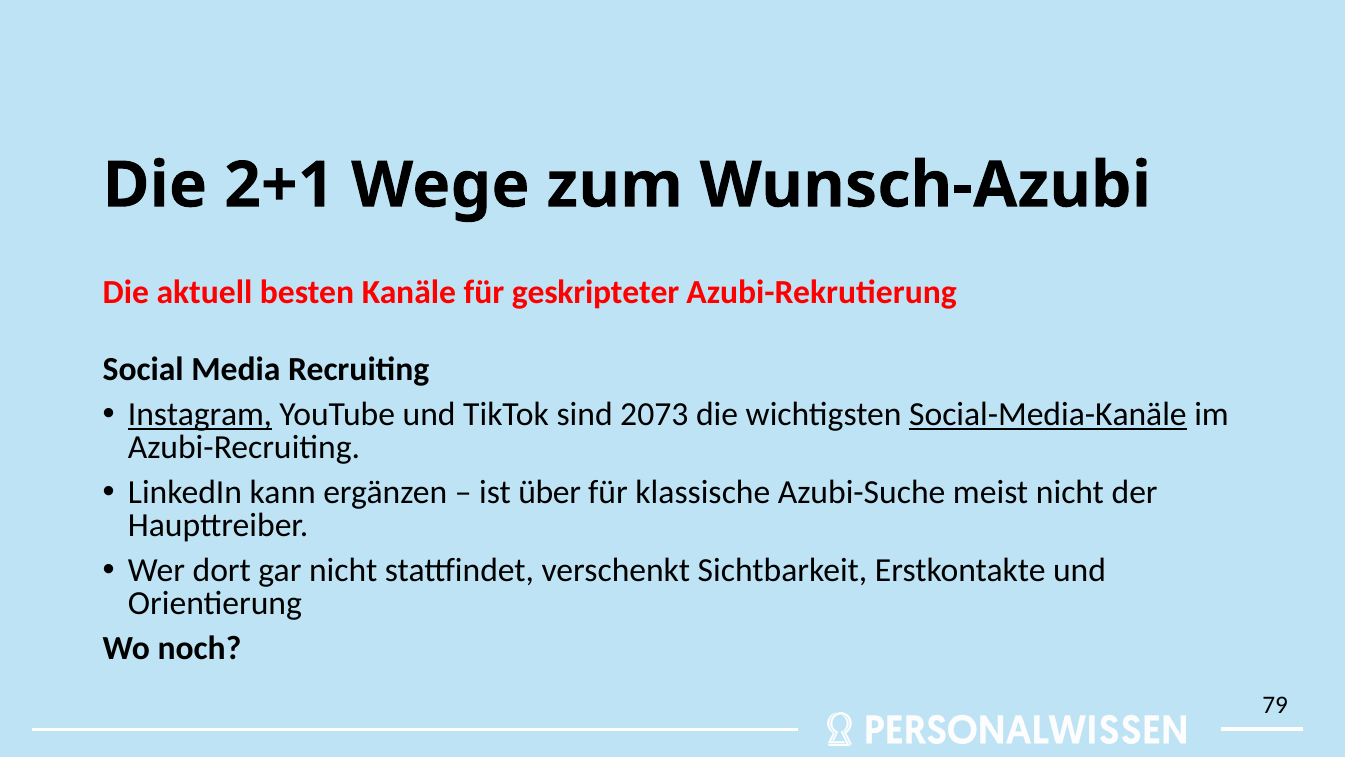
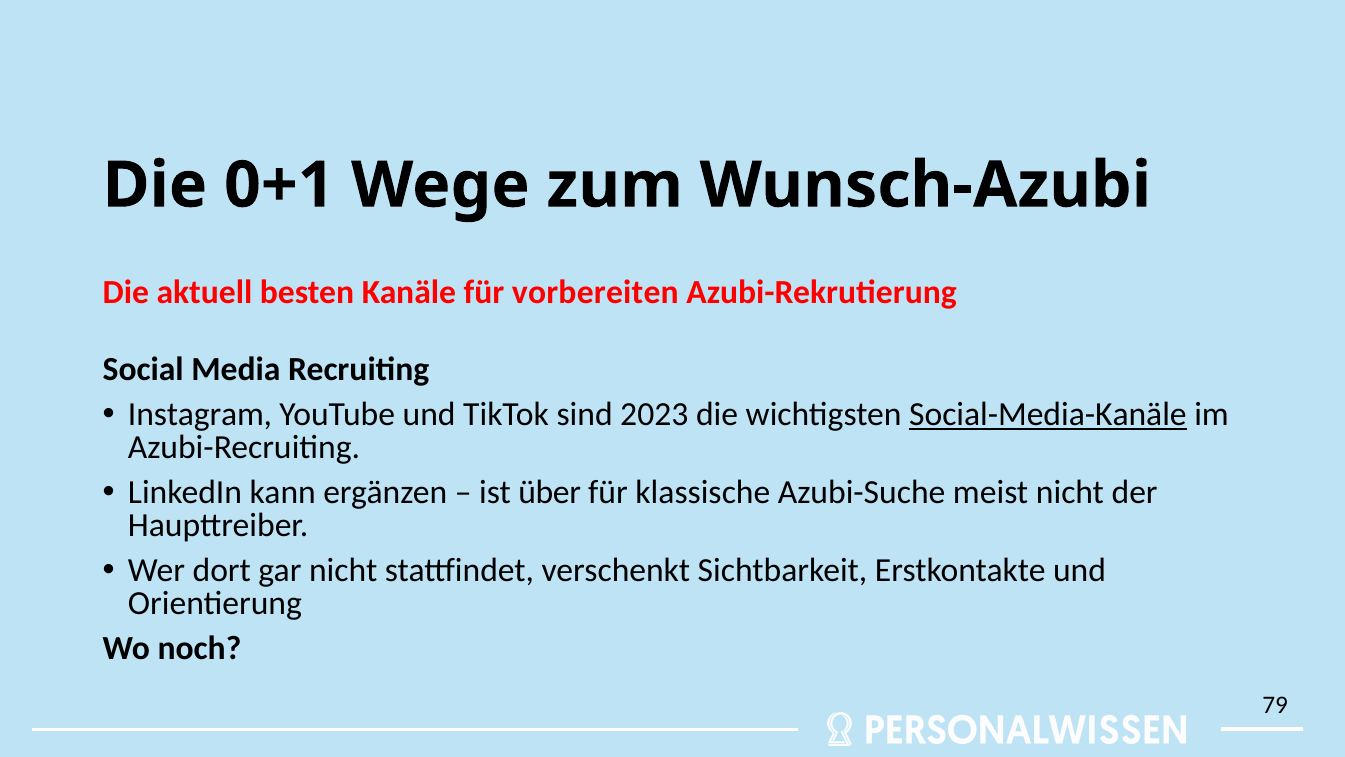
2+1: 2+1 -> 0+1 (279, 185)
geskripteter: geskripteter -> vorbereiten (595, 292)
Instagram underline: present -> none (200, 414)
2073: 2073 -> 2023 (654, 414)
